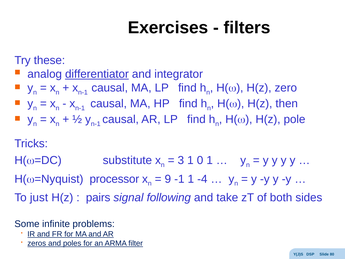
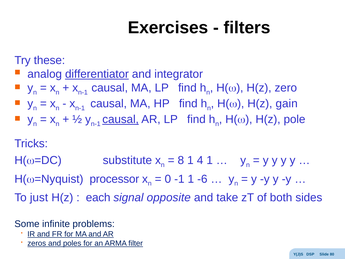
then: then -> gain (287, 104)
causal underline: none -> present (121, 119)
3: 3 -> 8 (181, 160)
0: 0 -> 4 (200, 160)
9: 9 -> 0 (168, 179)
-4: -4 -> -6 (202, 179)
pairs: pairs -> each (98, 197)
following: following -> opposite (169, 197)
